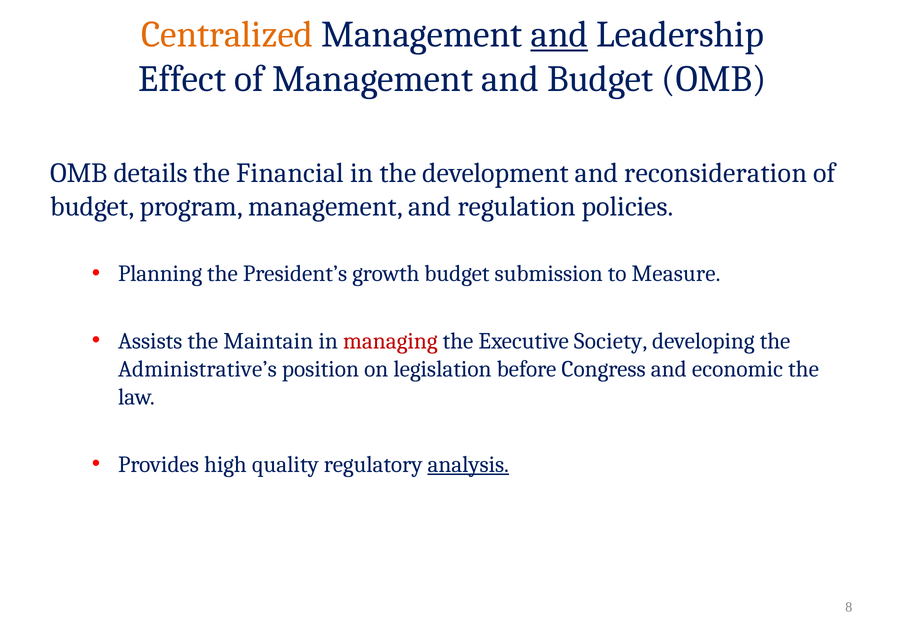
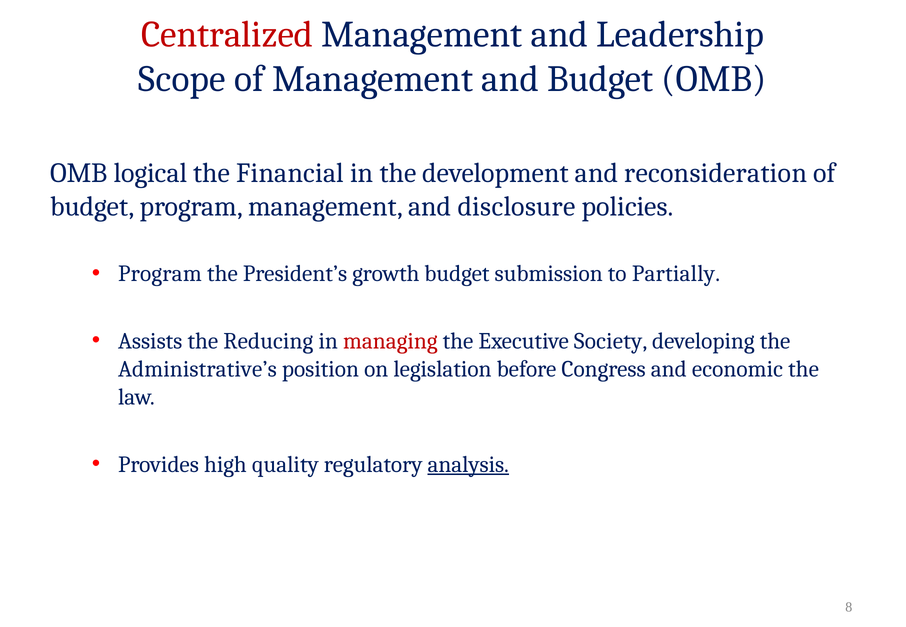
Centralized colour: orange -> red (227, 35)
and underline: present -> none (559, 35)
Effect: Effect -> Scope (182, 79)
details: details -> logical (150, 173)
regulation: regulation -> disclosure (517, 207)
Planning: Planning -> Program (160, 274)
Measure: Measure -> Partially (676, 274)
Maintain: Maintain -> Reducing (268, 341)
